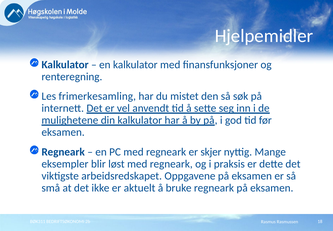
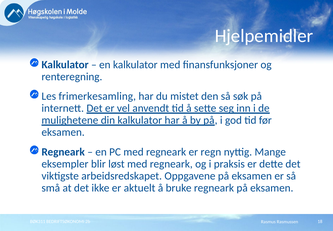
skjer: skjer -> regn (211, 152)
